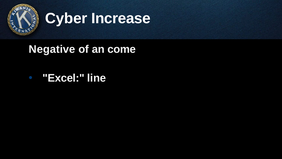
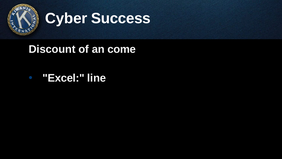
Increase: Increase -> Success (121, 18)
Negative: Negative -> Discount (52, 49)
